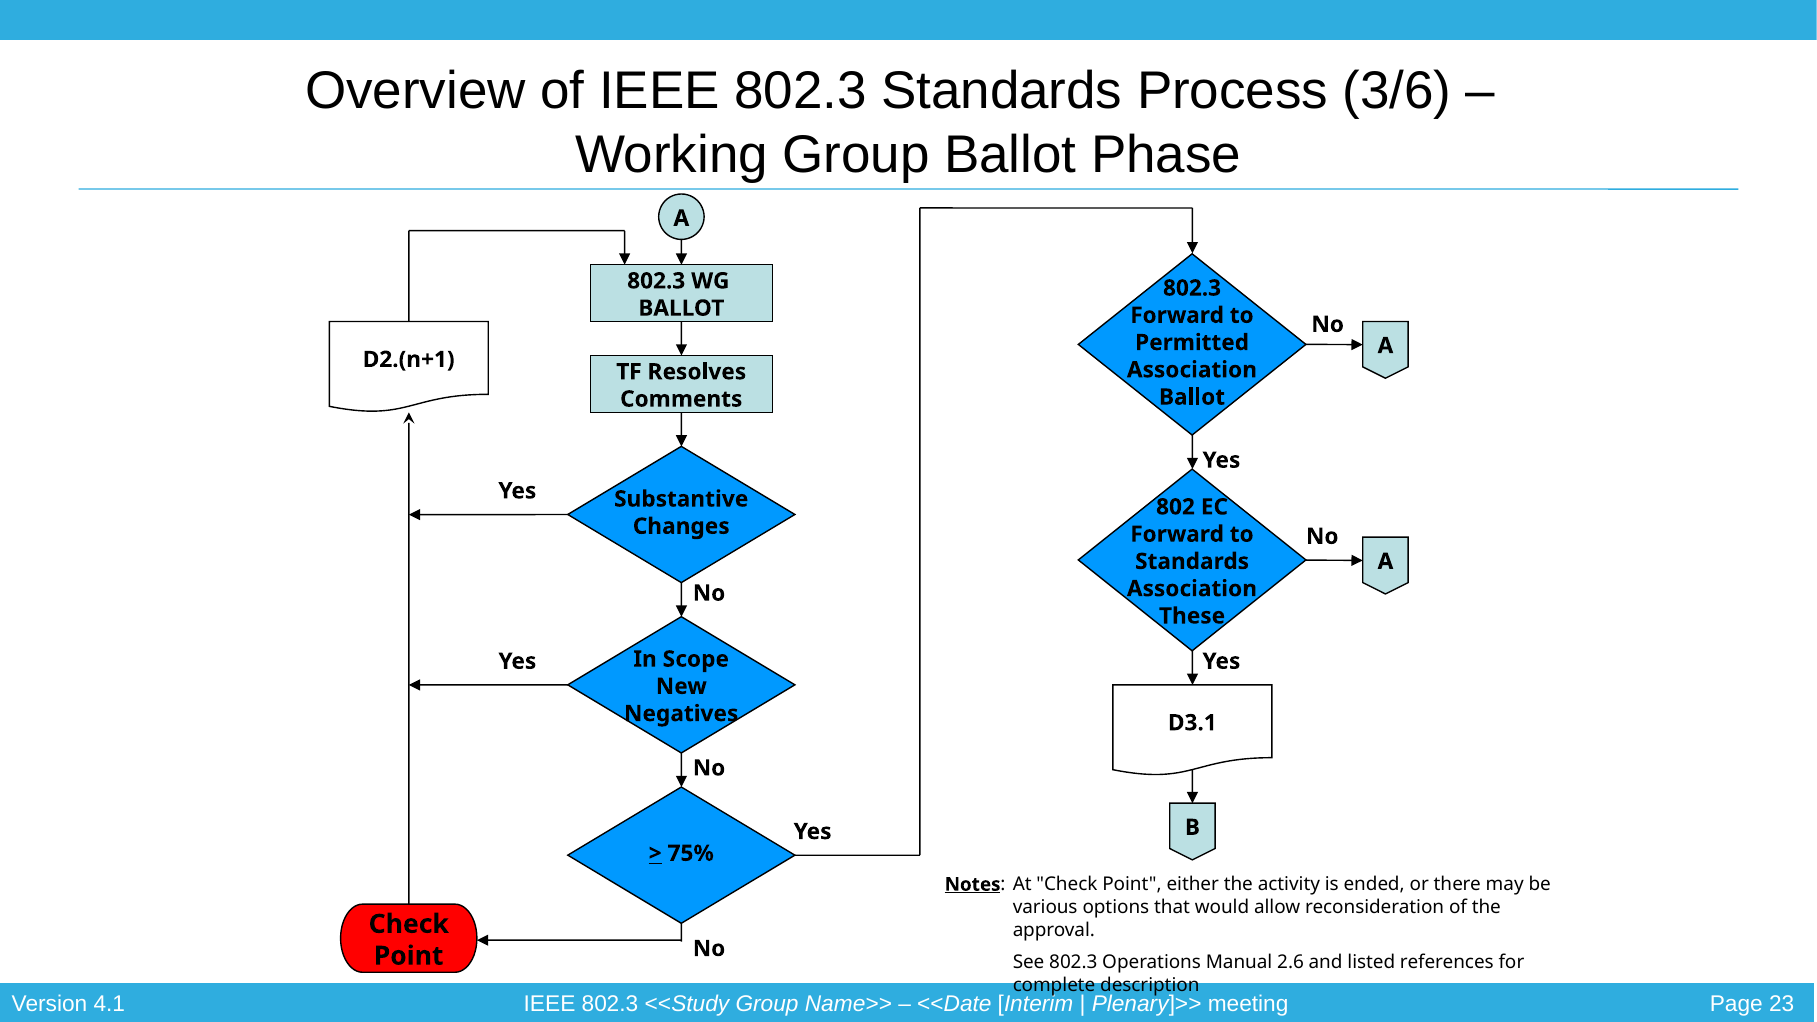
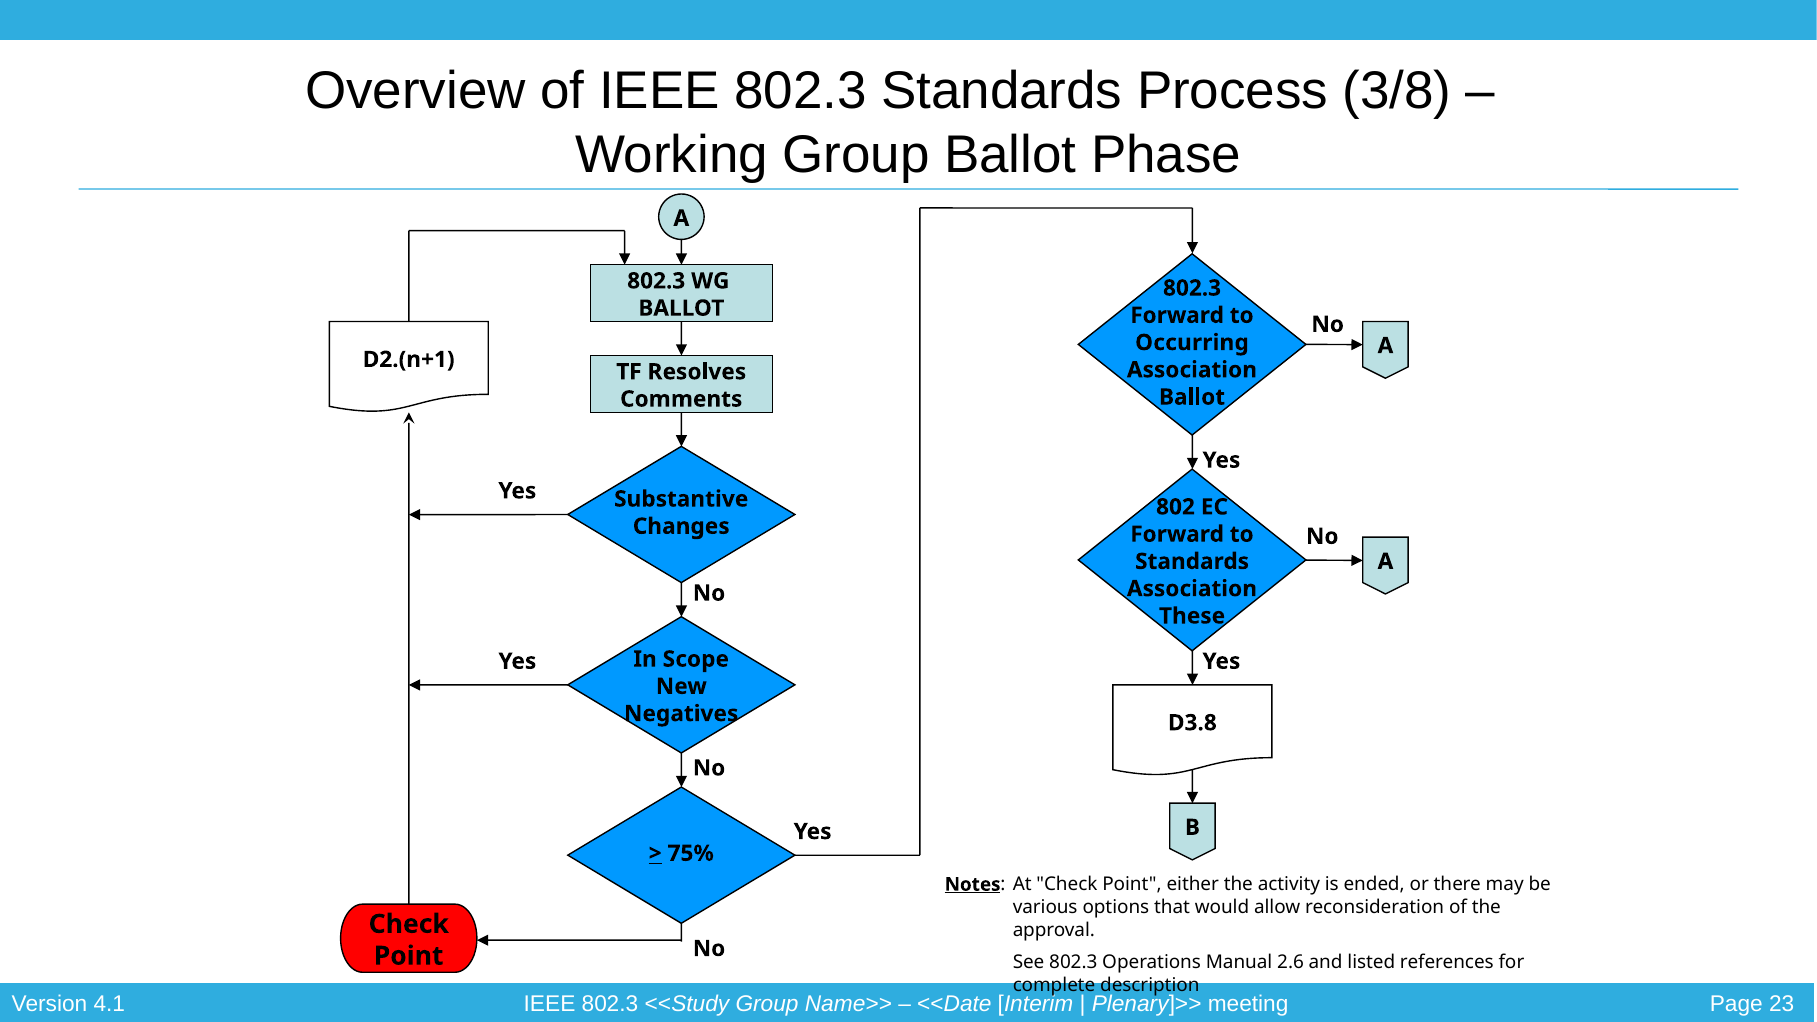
3/6: 3/6 -> 3/8 (1397, 91)
Permitted: Permitted -> Occurring (1192, 343)
D3.1: D3.1 -> D3.8 (1192, 723)
